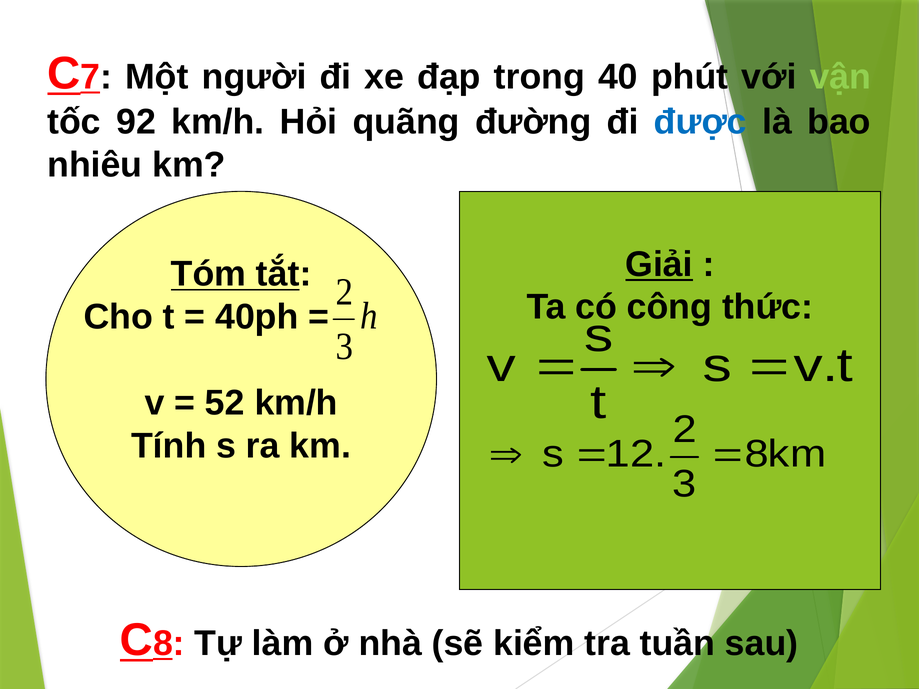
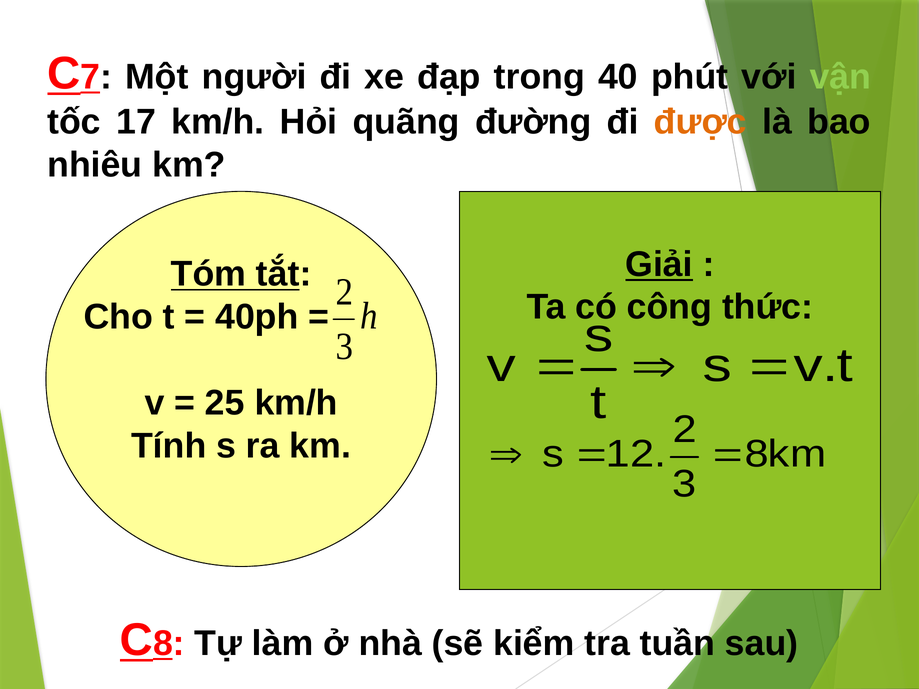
92: 92 -> 17 (136, 122)
được colour: blue -> orange (700, 122)
52: 52 -> 25 (225, 403)
